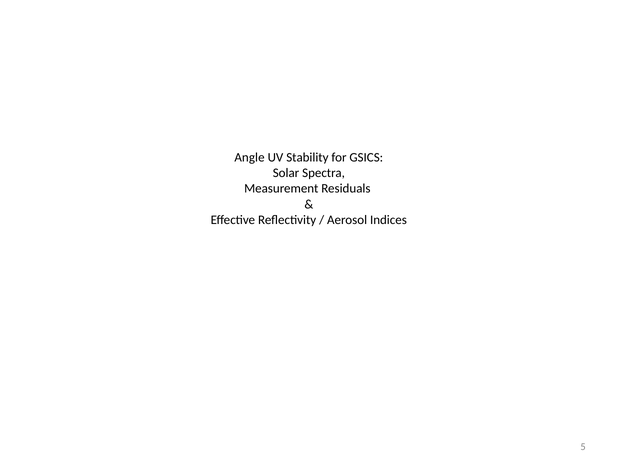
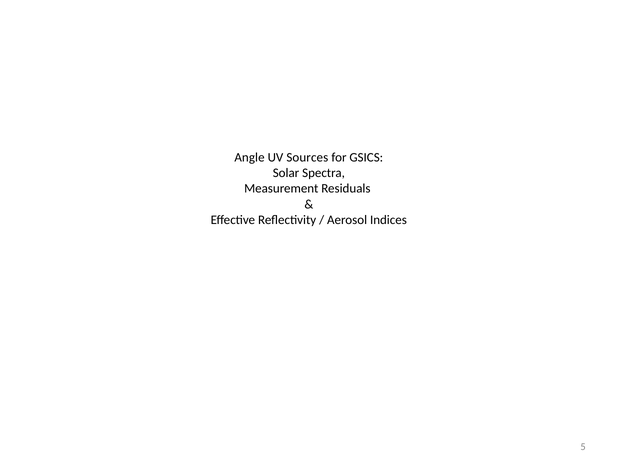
Stability: Stability -> Sources (307, 157)
